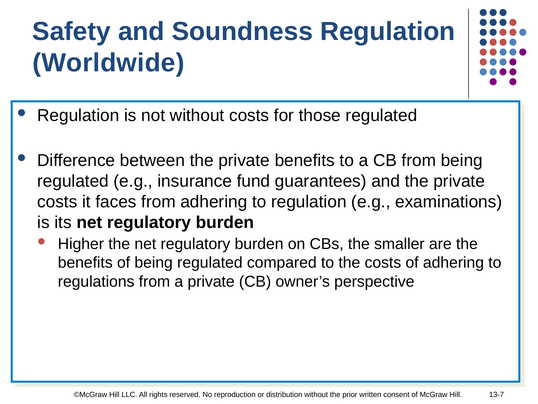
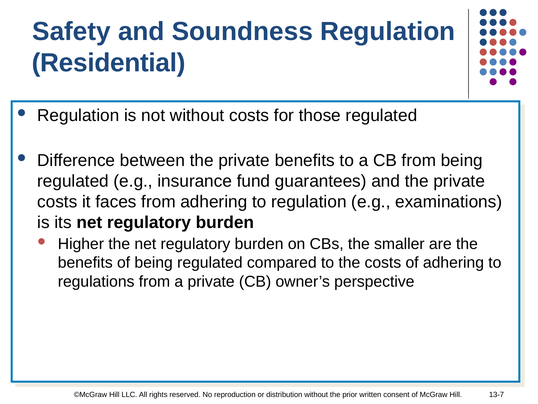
Worldwide: Worldwide -> Residential (109, 63)
